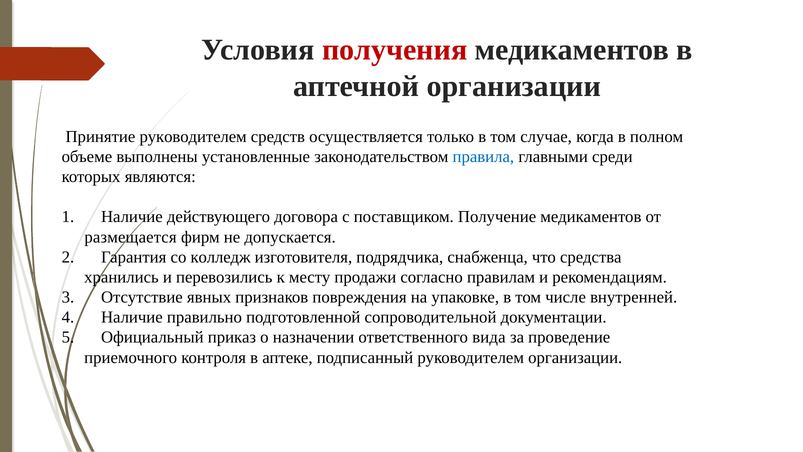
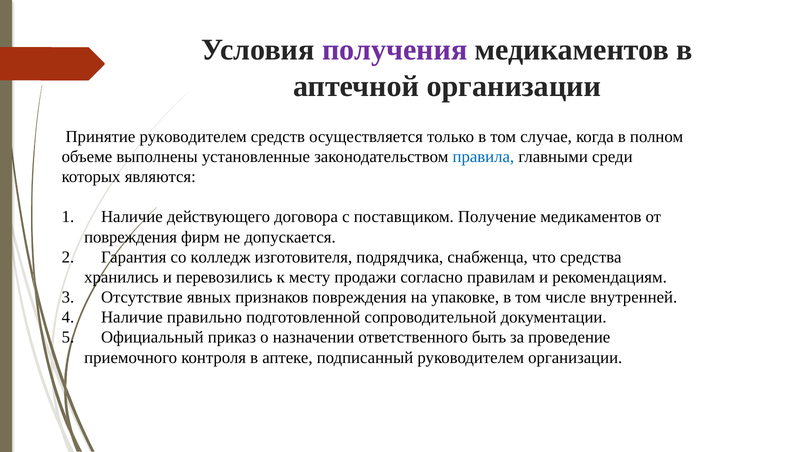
получения colour: red -> purple (395, 50)
размещается: размещается -> повреждения (131, 237)
вида: вида -> быть (489, 337)
